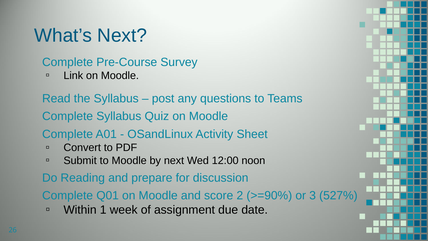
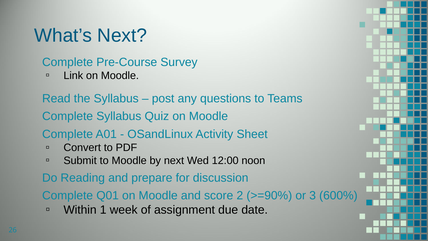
527%: 527% -> 600% (338, 195)
